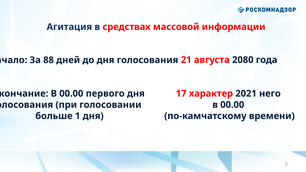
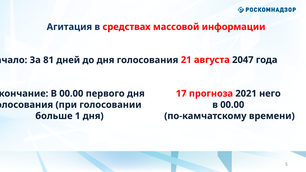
2080: 2080 -> 2047 (243, 60)
88: 88 -> 81 (49, 60)
характер: характер -> прогноза (211, 94)
